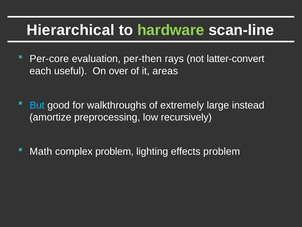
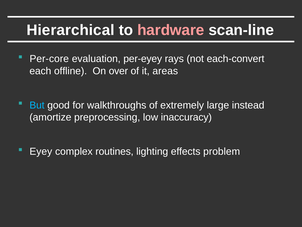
hardware colour: light green -> pink (171, 30)
per-then: per-then -> per-eyey (143, 59)
latter-convert: latter-convert -> each-convert (236, 59)
useful: useful -> offline (71, 71)
recursively: recursively -> inaccuracy (186, 117)
Math: Math -> Eyey (41, 151)
complex problem: problem -> routines (114, 151)
